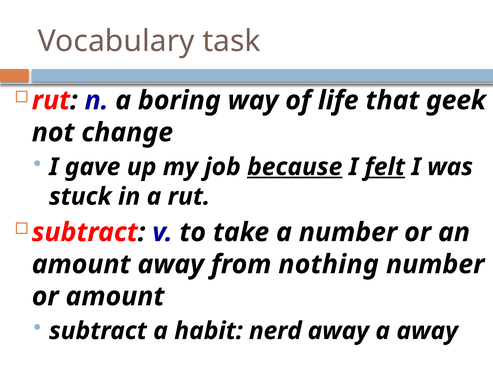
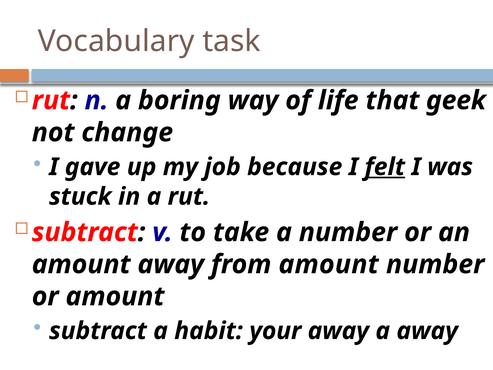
because underline: present -> none (295, 167)
from nothing: nothing -> amount (329, 264)
nerd: nerd -> your (275, 331)
